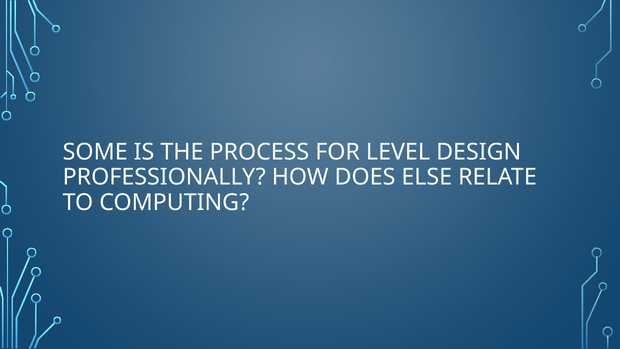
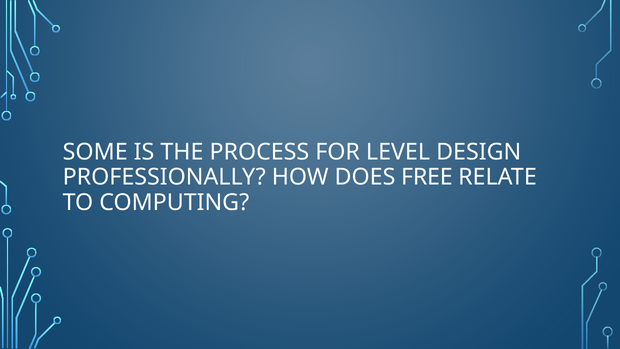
ELSE: ELSE -> FREE (427, 177)
